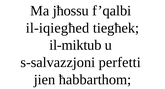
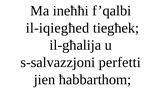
jħossu: jħossu -> ineħħi (71, 11)
il-miktub: il-miktub -> il-għalija (75, 45)
